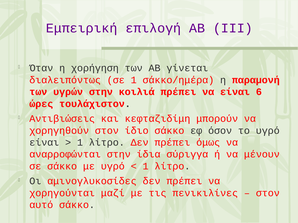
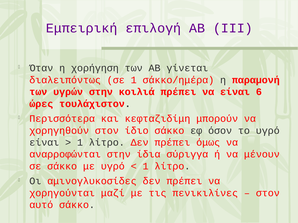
Αντιβιώσεις: Αντιβιώσεις -> Περισσότερα (62, 119)
